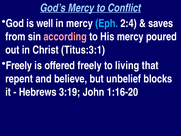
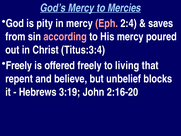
Conflict: Conflict -> Mercies (124, 8)
well: well -> pity (45, 23)
Eph colour: light blue -> pink (107, 23)
Titus:3:1: Titus:3:1 -> Titus:3:4 (83, 50)
1:16-20: 1:16-20 -> 2:16-20 (123, 92)
